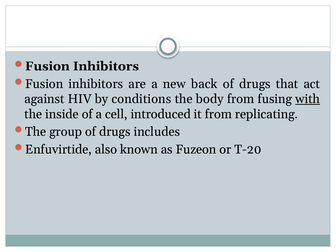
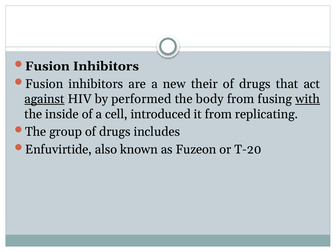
back: back -> their (204, 84)
against underline: none -> present (44, 99)
conditions: conditions -> performed (141, 99)
